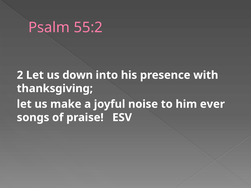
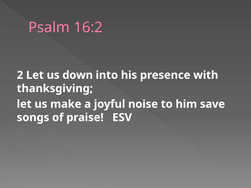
55:2: 55:2 -> 16:2 (88, 28)
ever: ever -> save (212, 104)
